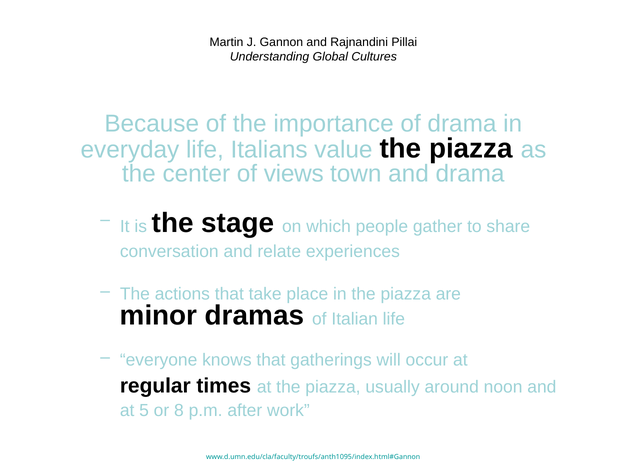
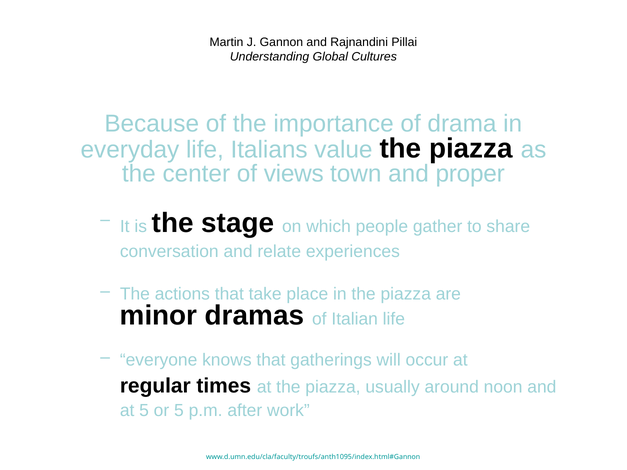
and drama: drama -> proper (470, 174)
or 8: 8 -> 5 (179, 411)
